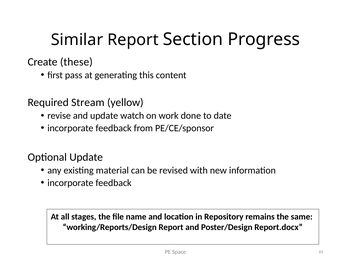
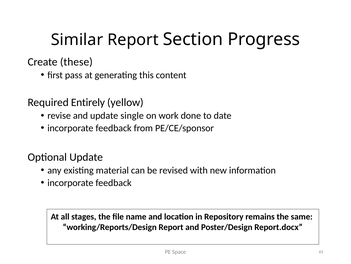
Stream: Stream -> Entirely (88, 102)
watch: watch -> single (132, 115)
